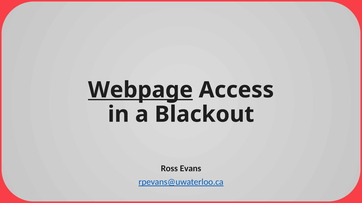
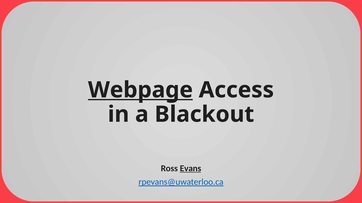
Evans underline: none -> present (191, 169)
